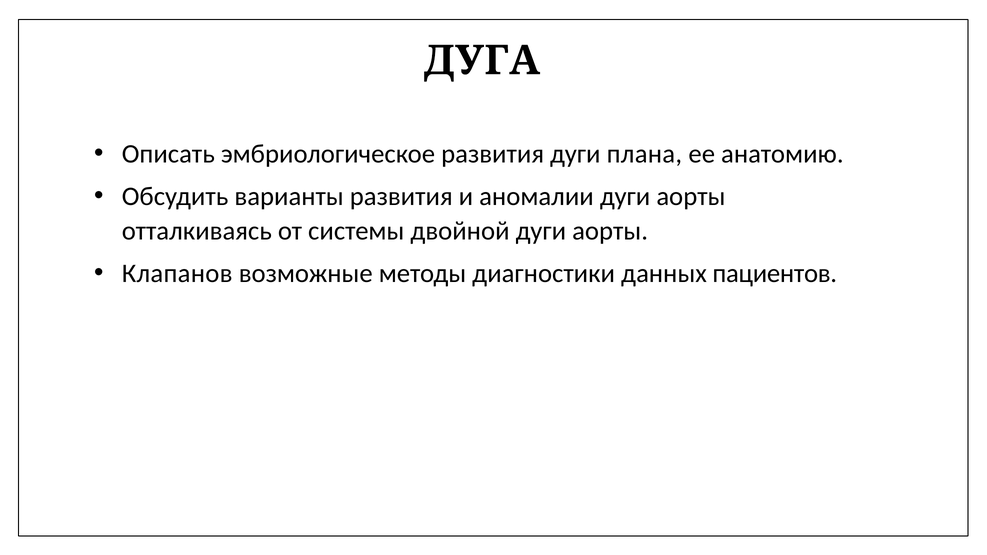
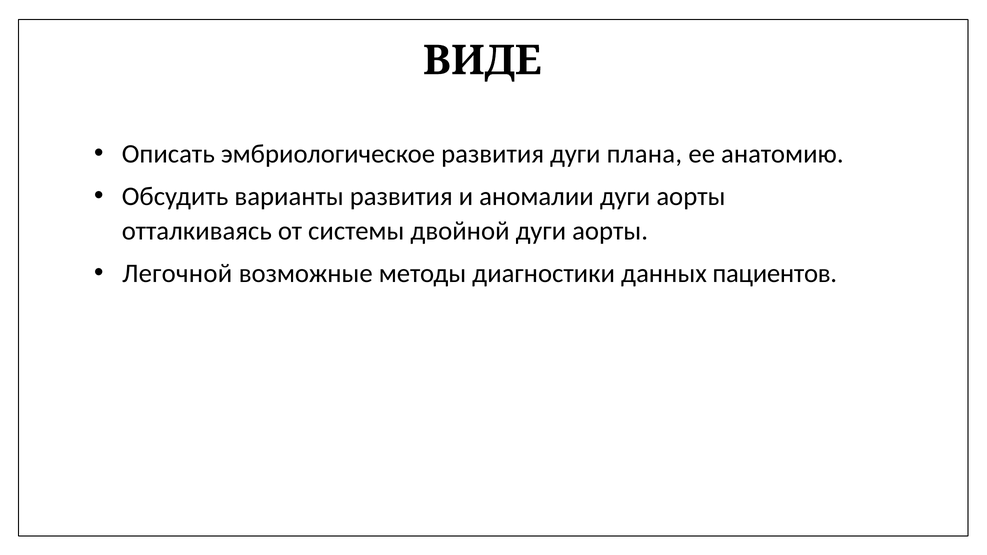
ДУГА: ДУГА -> ВИДЕ (482, 61)
Клапанов: Клапанов -> Легочной (177, 273)
